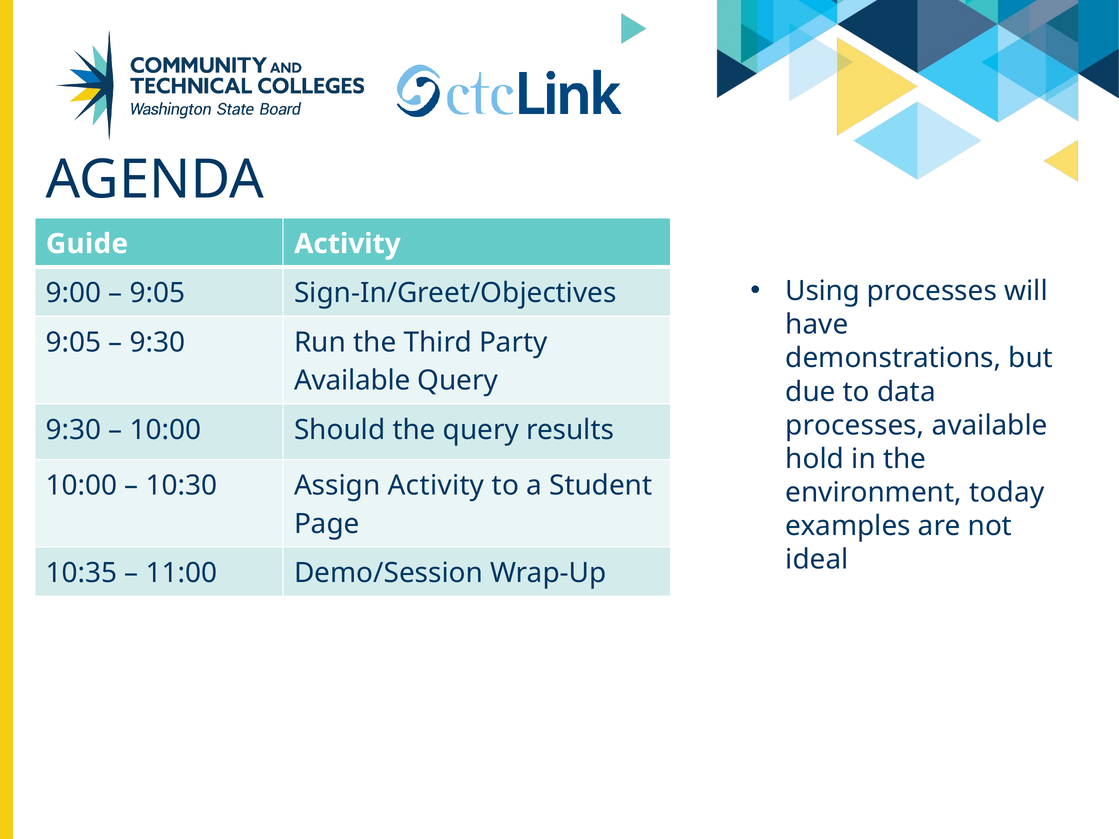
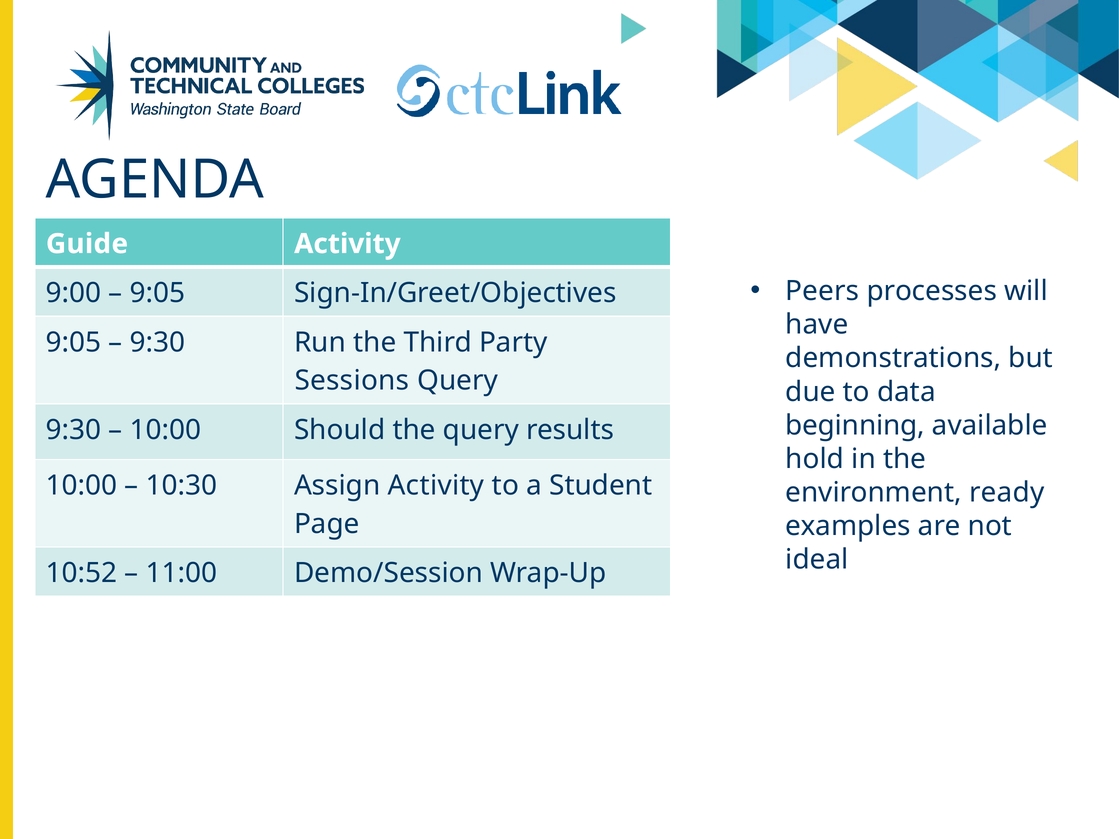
Using: Using -> Peers (822, 291)
Available: Available -> Sessions (352, 381)
processes: processes -> beginning (855, 426)
today: today -> ready (1007, 493)
10:35: 10:35 -> 10:52 (82, 573)
